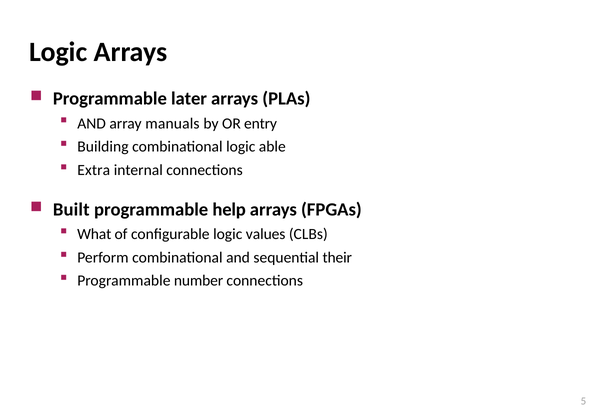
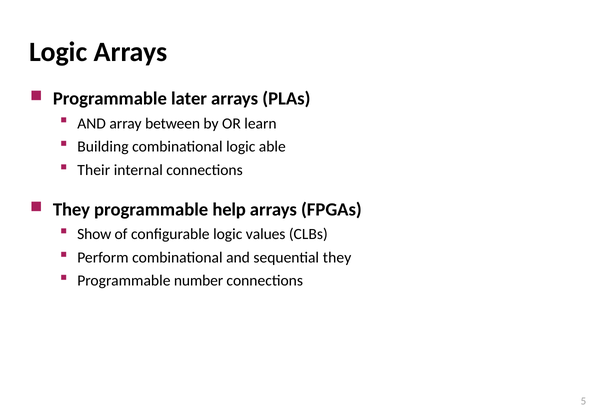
manuals: manuals -> between (173, 124)
entry: entry -> learn (260, 124)
Extra: Extra -> Their (94, 170)
Built: Built -> They (71, 210)
What: What -> Show (94, 235)
sequential their: their -> they (337, 258)
